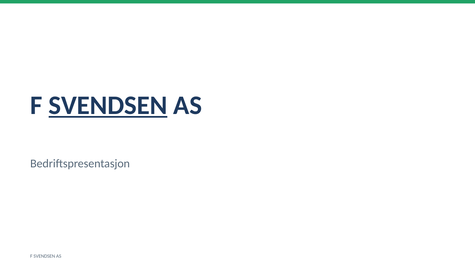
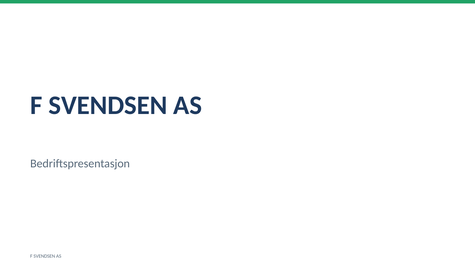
SVENDSEN underline: present -> none (108, 105)
